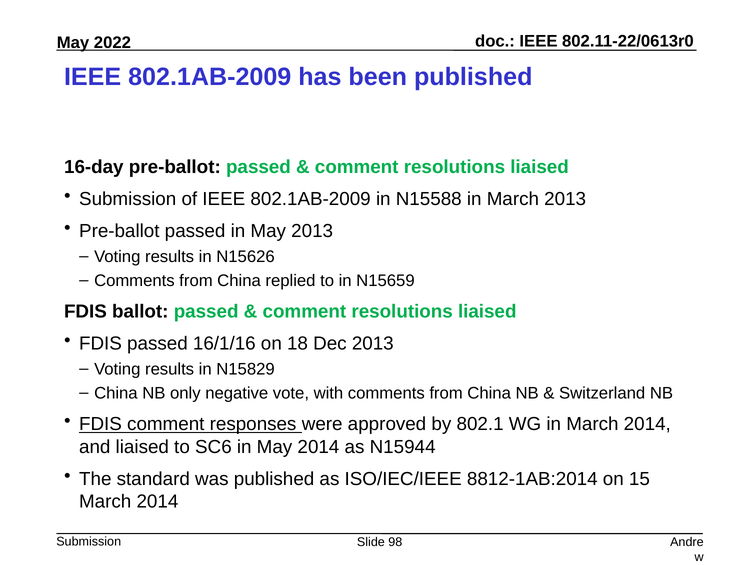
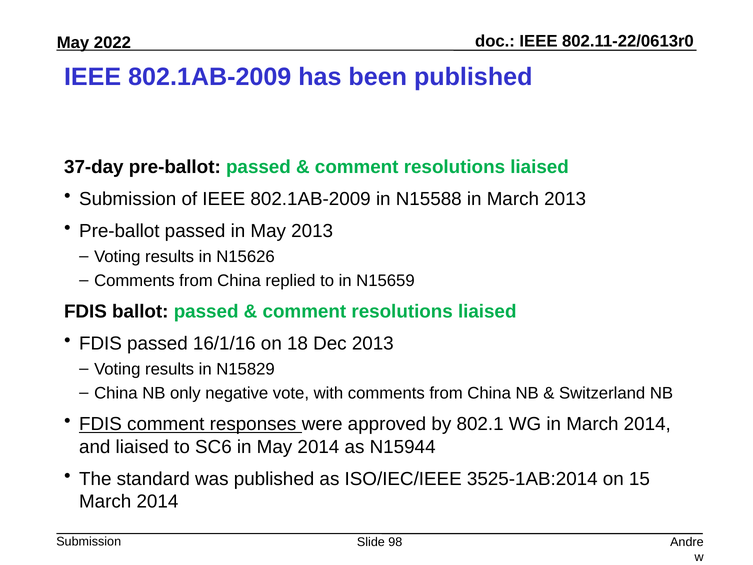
16-day: 16-day -> 37-day (94, 167)
8812-1AB:2014: 8812-1AB:2014 -> 3525-1AB:2014 (532, 479)
